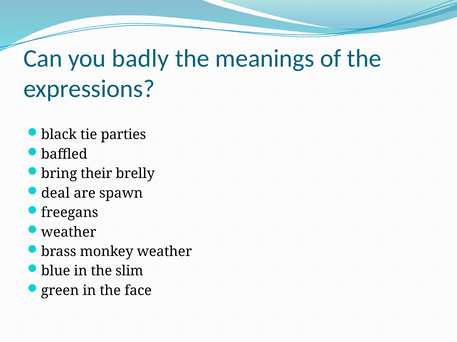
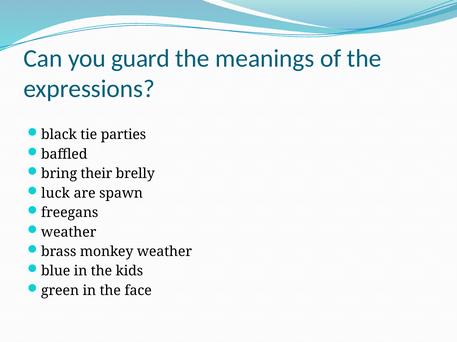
badly: badly -> guard (141, 59)
deal: deal -> luck (56, 194)
slim: slim -> kids (129, 272)
